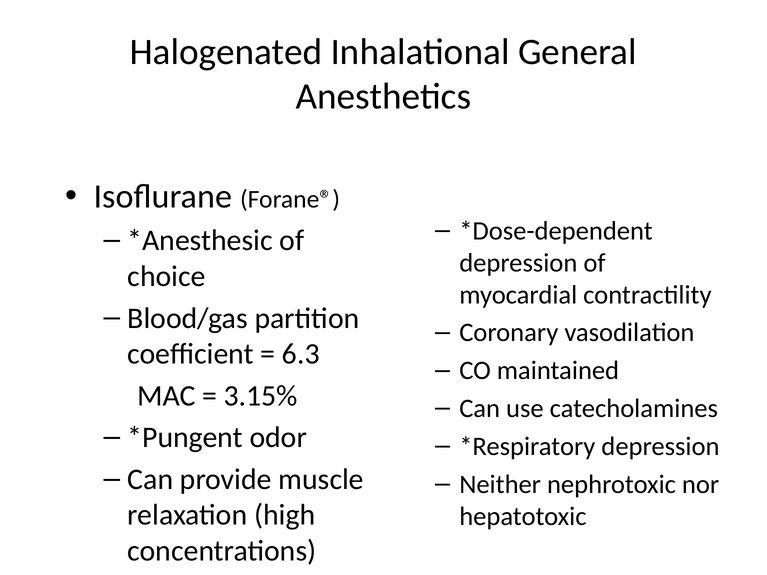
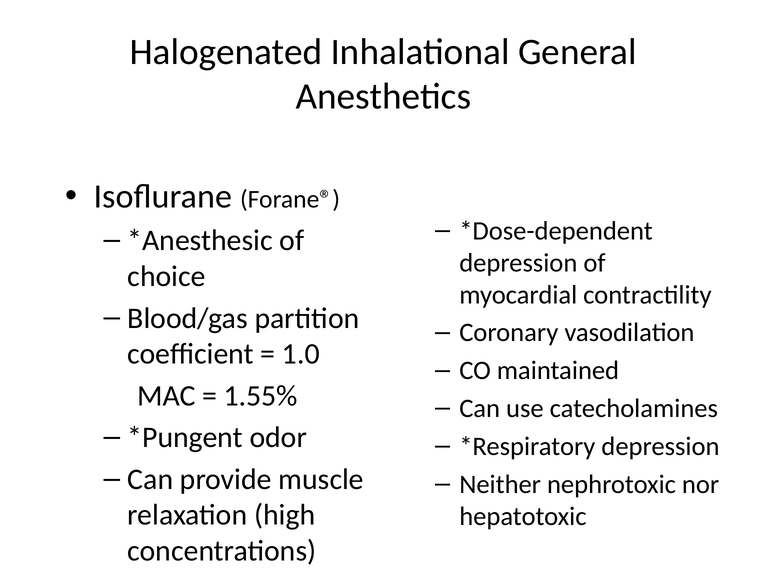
6.3: 6.3 -> 1.0 (301, 354)
3.15%: 3.15% -> 1.55% (261, 396)
